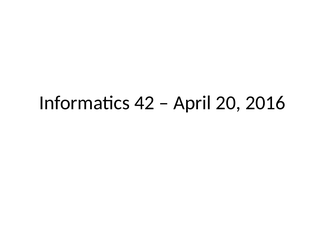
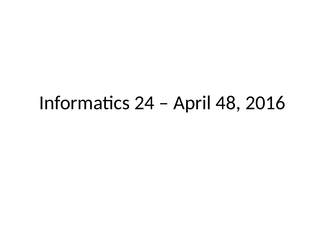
42: 42 -> 24 (144, 103)
20: 20 -> 48 (228, 103)
